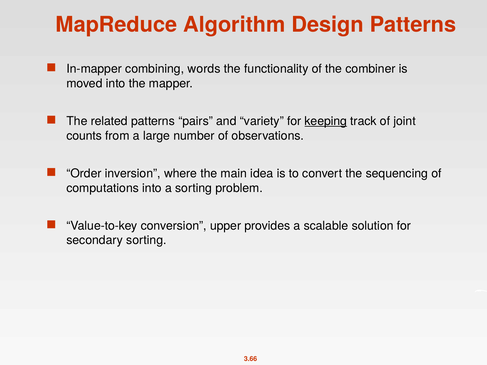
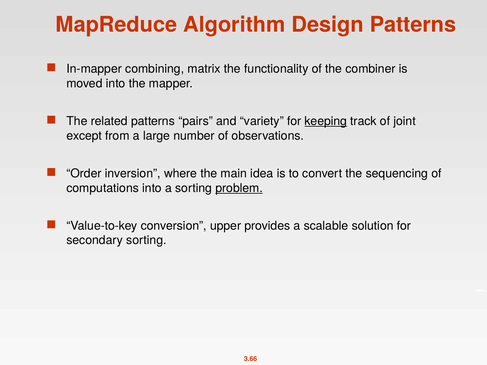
words: words -> matrix (204, 69)
counts: counts -> except (84, 136)
problem underline: none -> present (239, 188)
